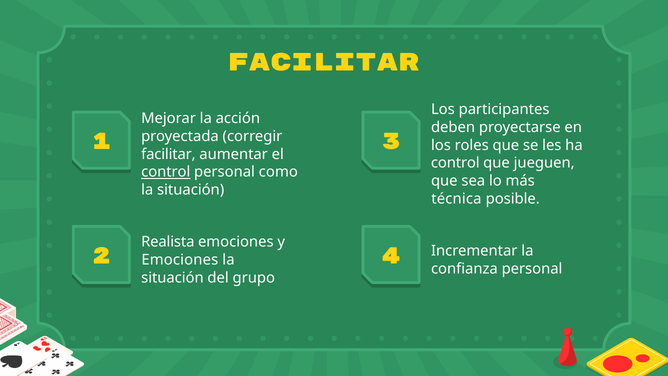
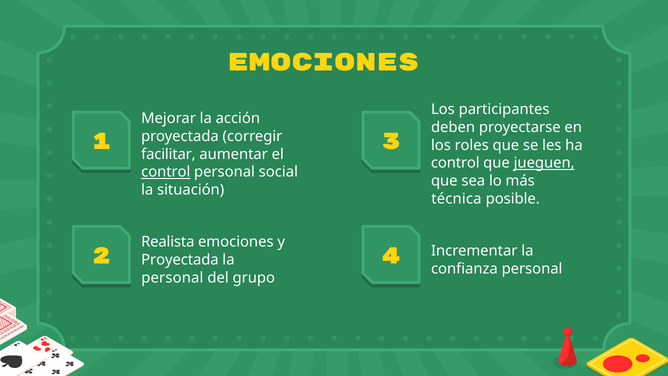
Facilitar: Facilitar -> Emociones (323, 63)
jueguen underline: none -> present (544, 163)
como: como -> social (278, 172)
Emociones: Emociones -> Proyectada (180, 260)
situación: situación -> personal (172, 277)
